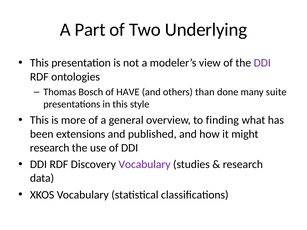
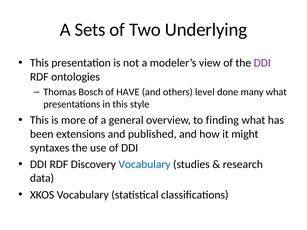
Part: Part -> Sets (90, 30)
than: than -> level (205, 92)
many suite: suite -> what (276, 92)
research: research -> syntaxes (50, 148)
Vocabulary colour: purple -> blue (145, 165)
